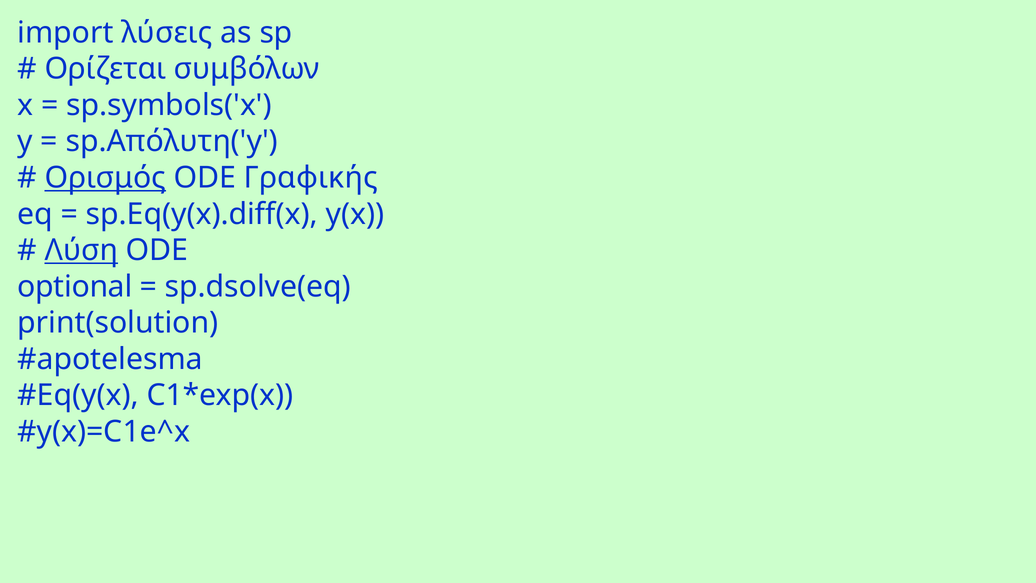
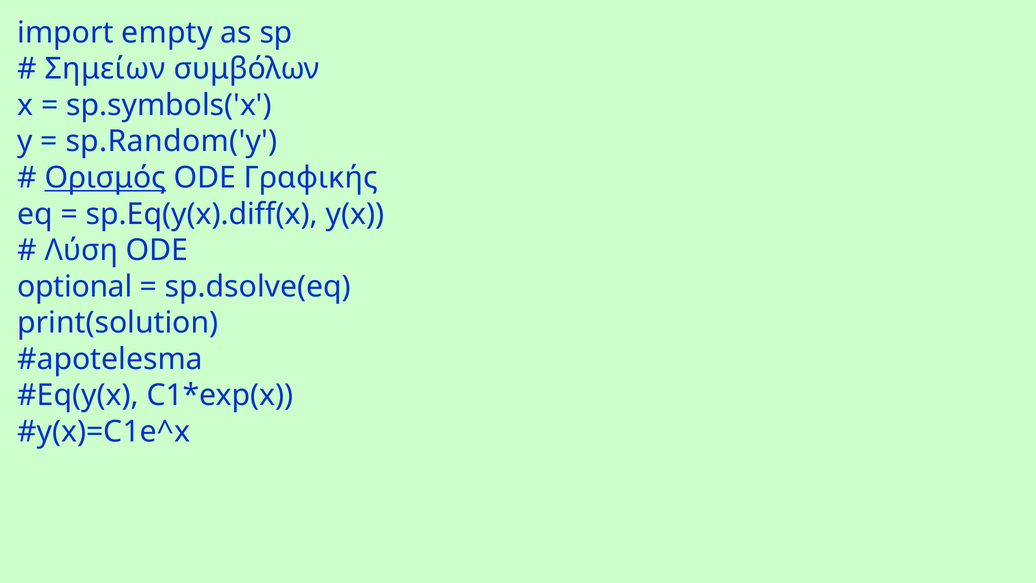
λύσεις: λύσεις -> empty (167, 33)
Ορίζεται: Ορίζεται -> Σημείων (105, 69)
sp.Απόλυτη('y: sp.Απόλυτη('y -> sp.Random('y (172, 141)
Λύση underline: present -> none (81, 250)
